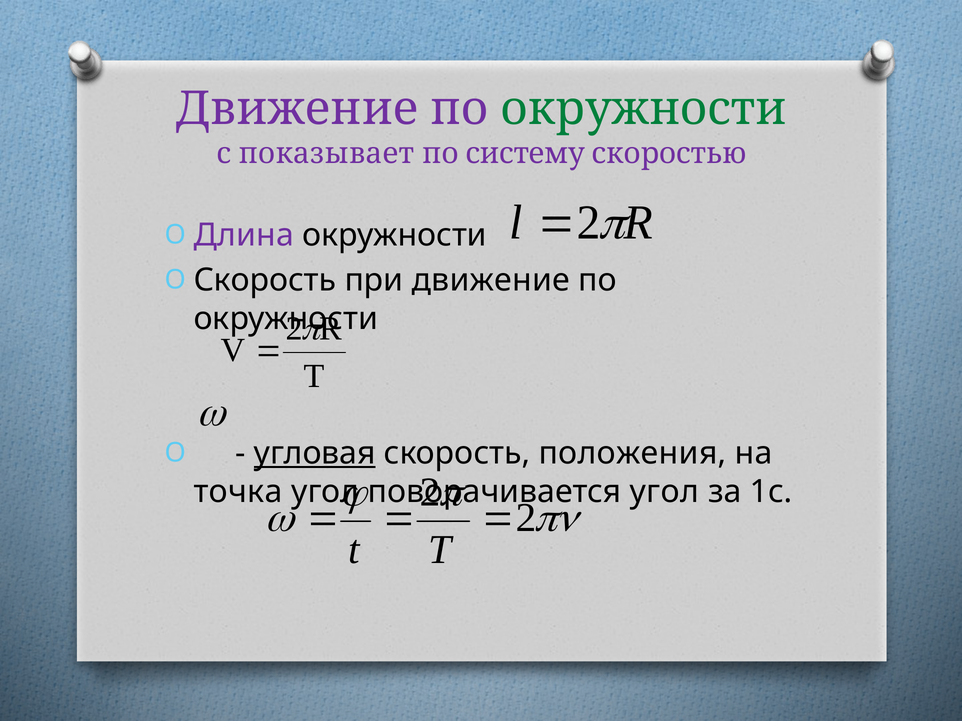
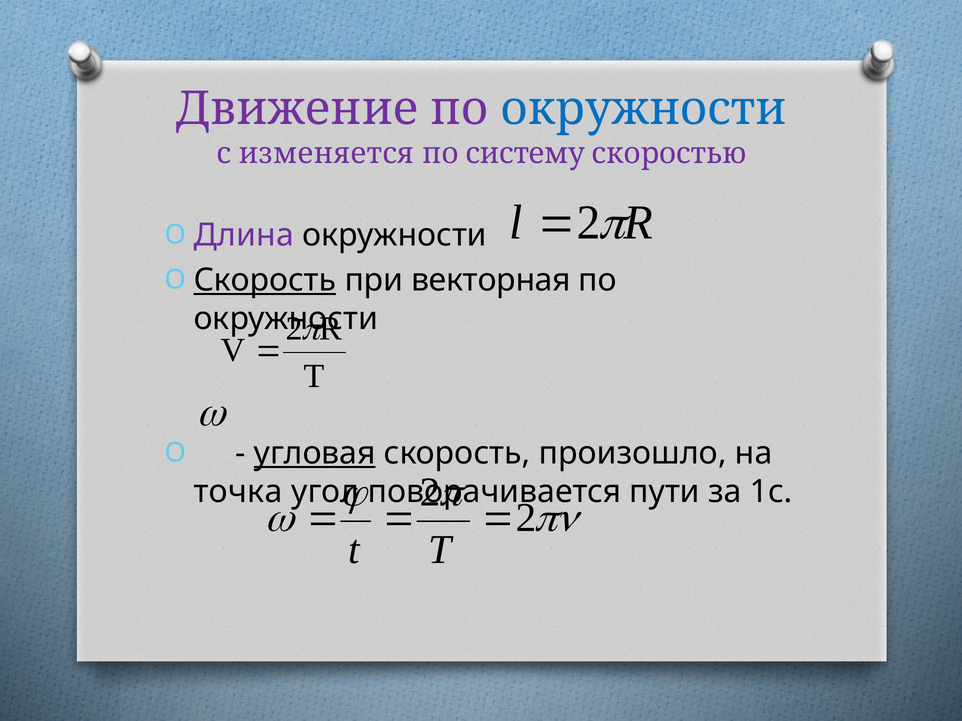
окружности colour: green -> blue (644, 109)
показывает: показывает -> изменяется (326, 153)
Скорость underline: none -> present (265, 280)
при движение: движение -> векторная (491, 280)
положения: положения -> произошло (633, 454)
угол: угол -> пути (665, 492)
